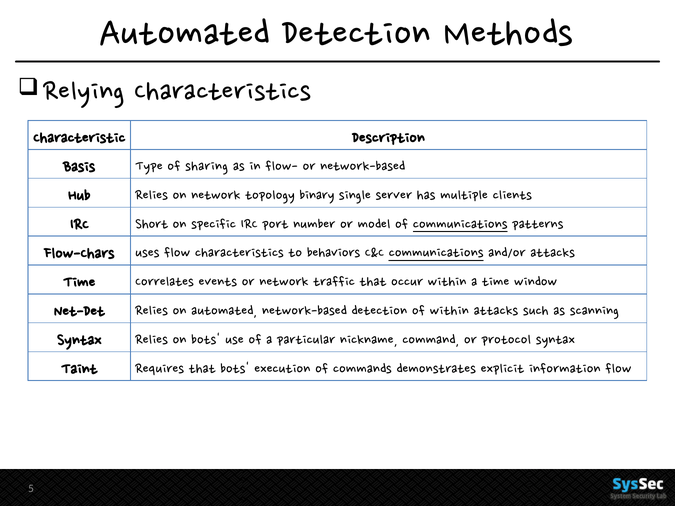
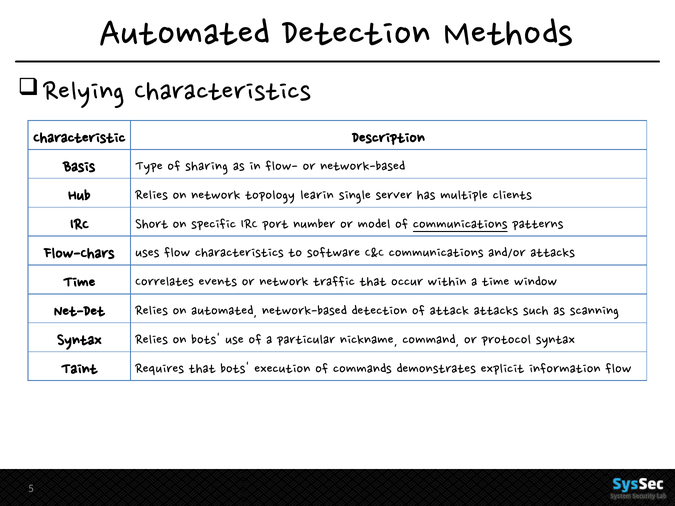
binary: binary -> learin (317, 196)
behaviors: behaviors -> software (334, 254)
communications underline: present -> none (436, 254)
of within: within -> attack (449, 311)
